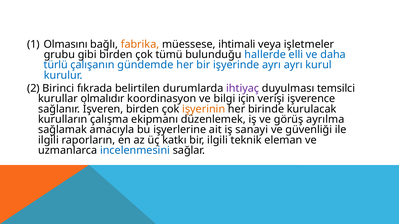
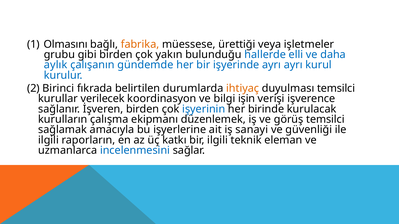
ihtimali: ihtimali -> ürettiği (237, 44)
tümü: tümü -> yakın (169, 55)
türlü: türlü -> aylık (56, 65)
ihtiyaç colour: purple -> orange (243, 88)
olmalıdır: olmalıdır -> verilecek (103, 99)
için: için -> işin (247, 99)
işyerinin colour: orange -> blue (204, 109)
görüş ayrılma: ayrılma -> temsilci (325, 120)
